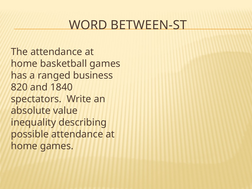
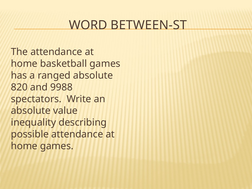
ranged business: business -> absolute (93, 75)
1840: 1840 -> 9988 (61, 87)
